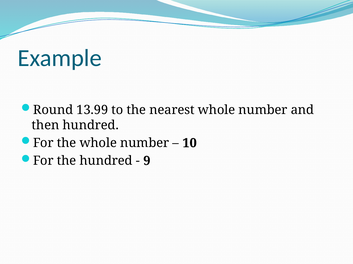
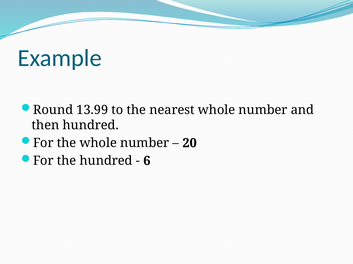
10: 10 -> 20 (190, 143)
9: 9 -> 6 (147, 161)
